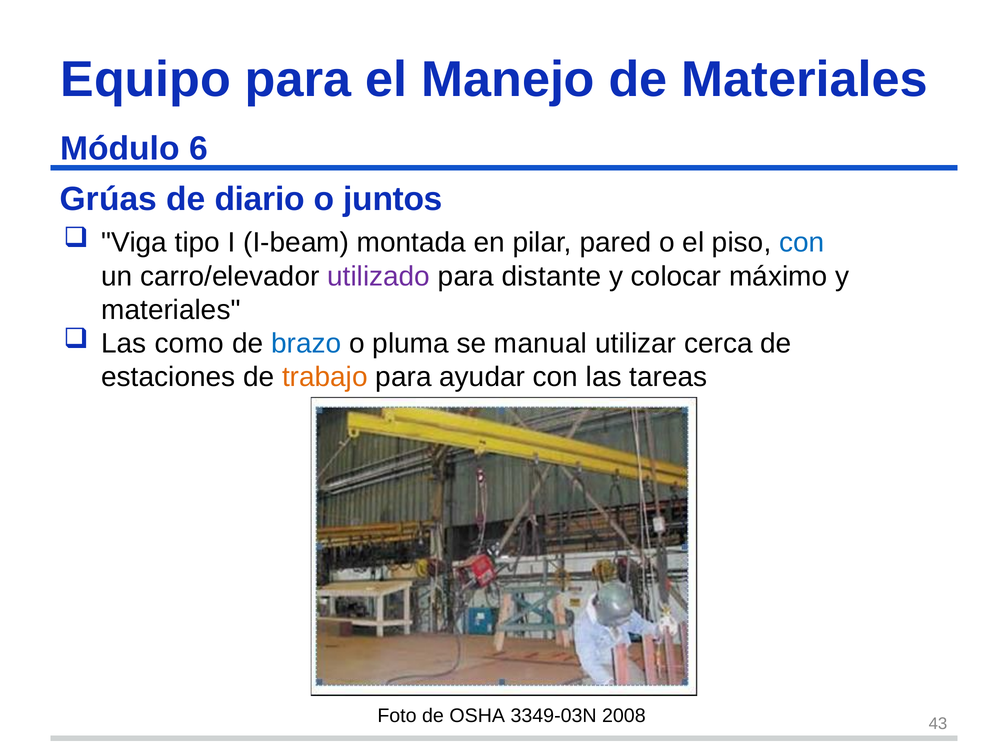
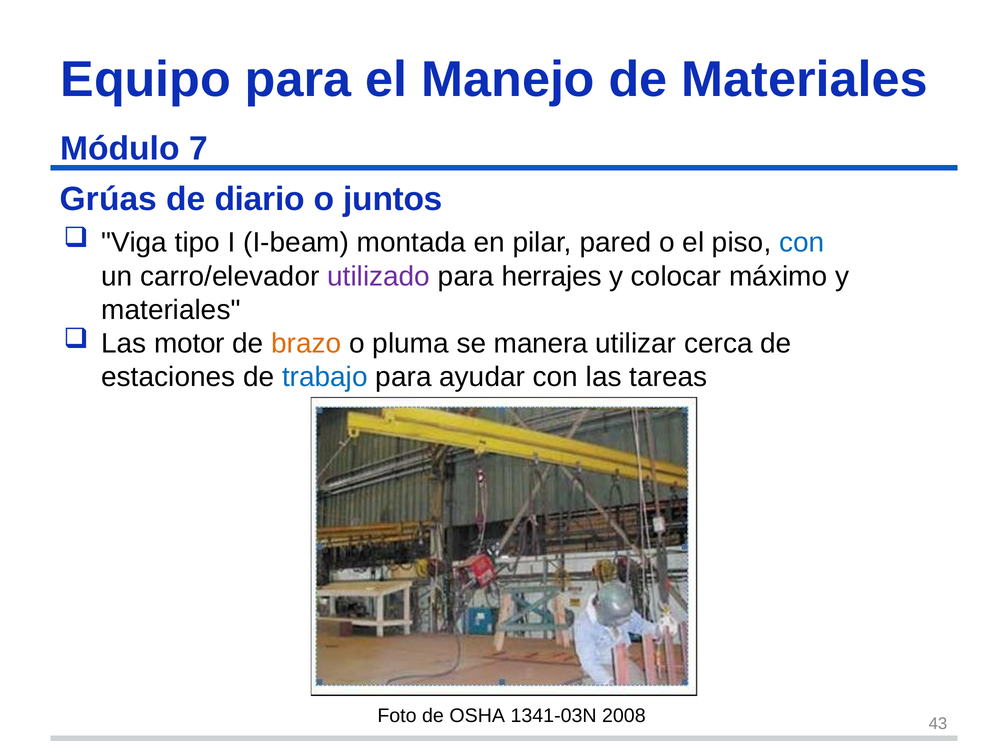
6: 6 -> 7 (198, 149)
distante: distante -> herrajes (552, 276)
como: como -> motor (189, 344)
brazo colour: blue -> orange (306, 344)
manual: manual -> manera (541, 344)
trabajo colour: orange -> blue (325, 377)
3349-03N: 3349-03N -> 1341-03N (554, 716)
